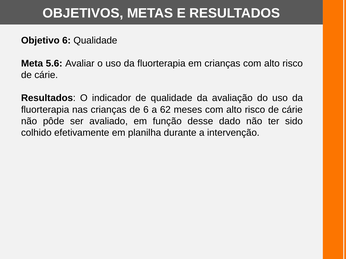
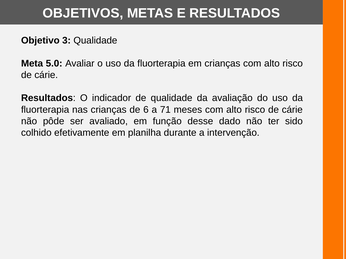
Objetivo 6: 6 -> 3 (66, 41)
5.6: 5.6 -> 5.0 (54, 64)
62: 62 -> 71 (165, 110)
